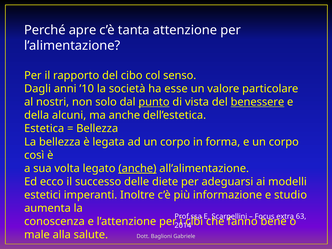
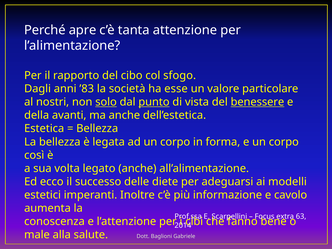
senso: senso -> sfogo (180, 75)
’10: ’10 -> ’83 (87, 89)
solo underline: none -> present (106, 102)
alcuni: alcuni -> avanti (69, 115)
anche underline: present -> none (137, 168)
studio: studio -> cavolo (291, 195)
